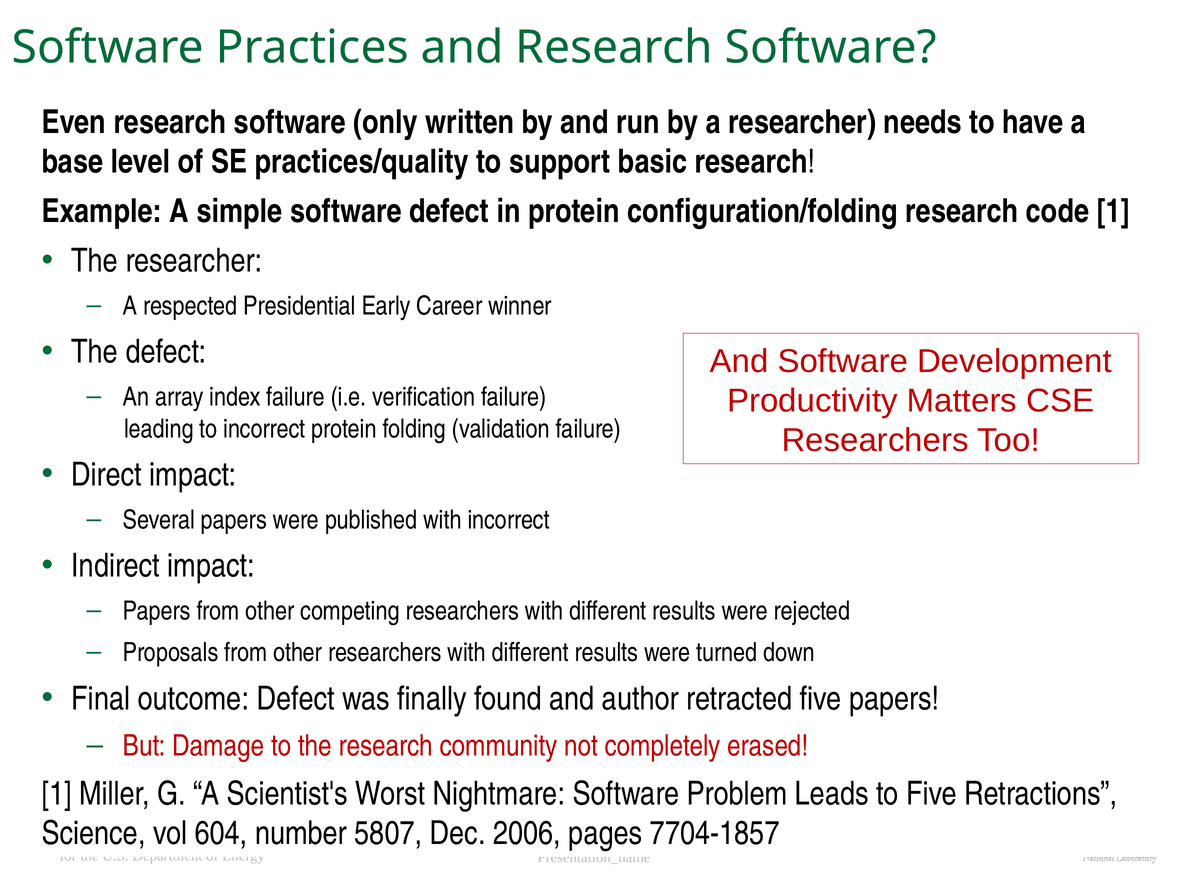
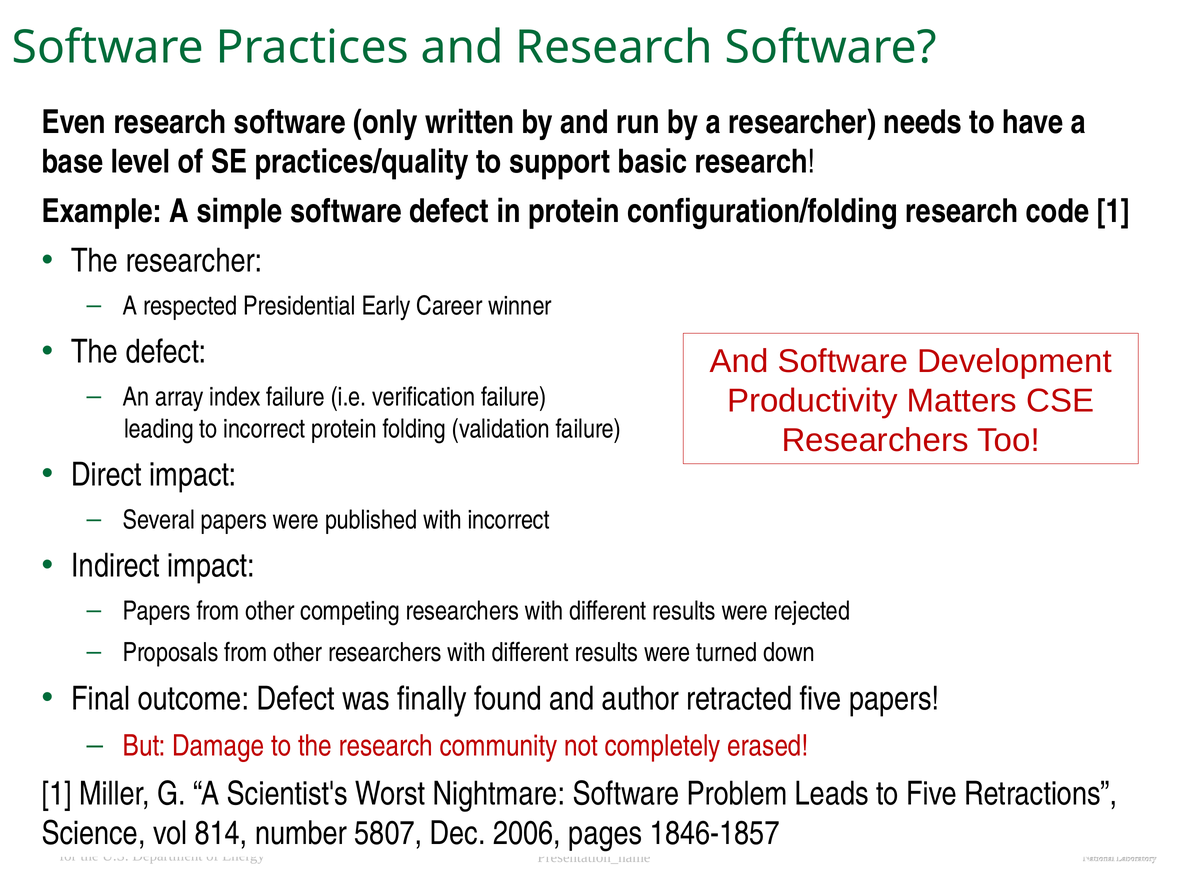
604: 604 -> 814 (221, 833)
7704-1857: 7704-1857 -> 1846-1857 (715, 833)
